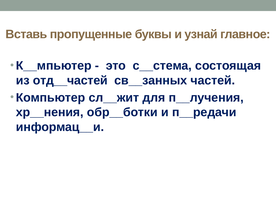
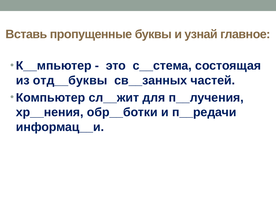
отд__частей: отд__частей -> отд__буквы (70, 80)
